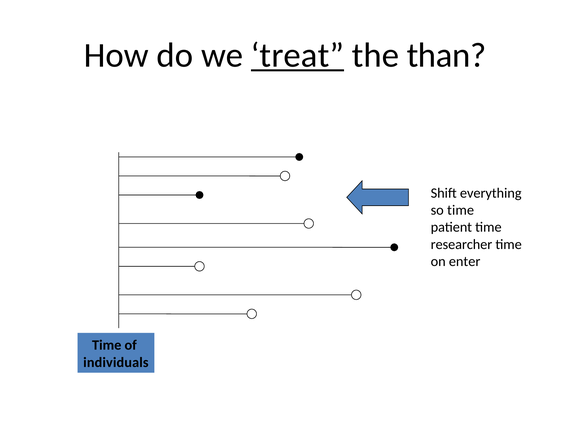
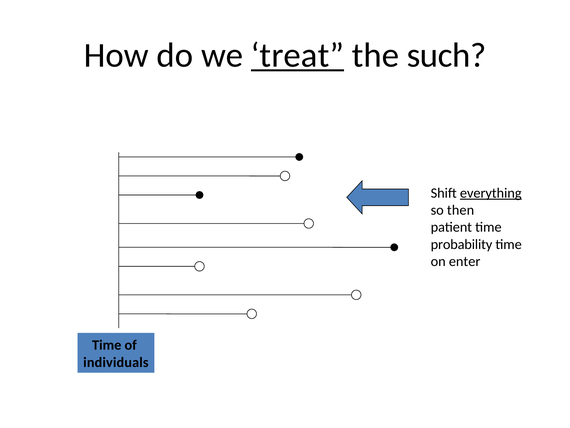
than: than -> such (447, 55)
everything underline: none -> present (491, 193)
so time: time -> then (461, 210)
researcher: researcher -> probability (461, 244)
